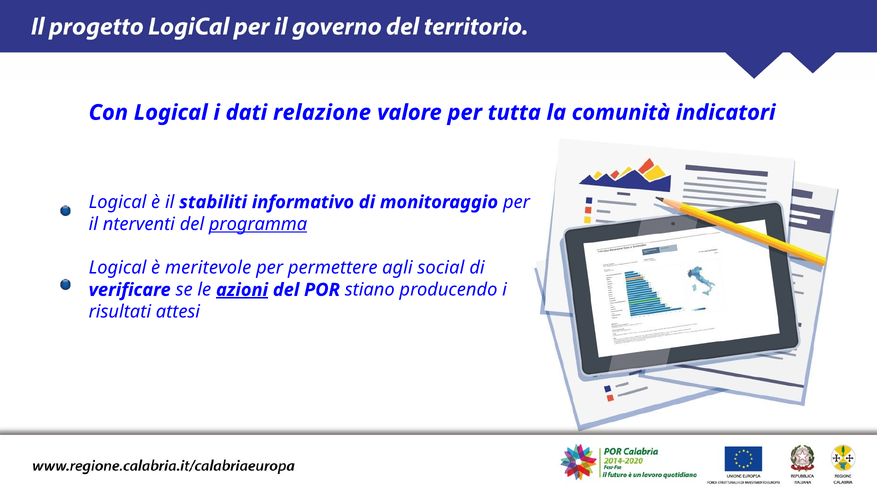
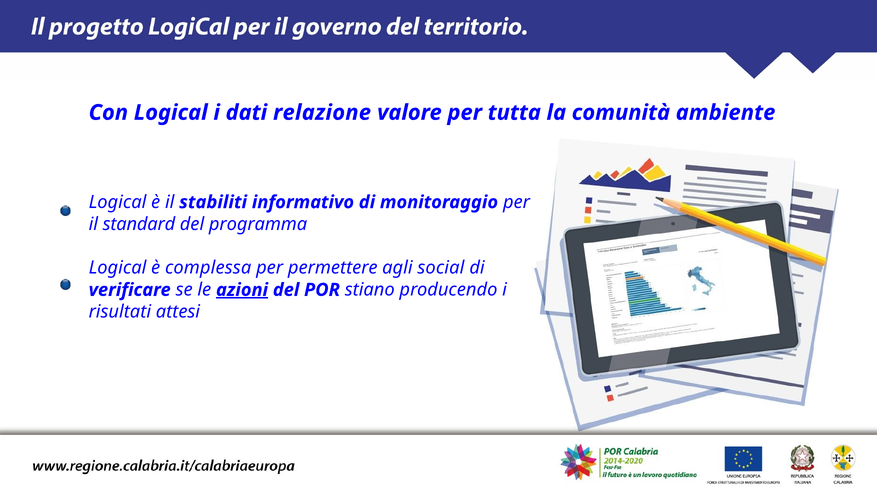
indicatori: indicatori -> ambiente (726, 113)
nterventi: nterventi -> standard (139, 224)
programma underline: present -> none (258, 224)
meritevole: meritevole -> complessa (208, 268)
